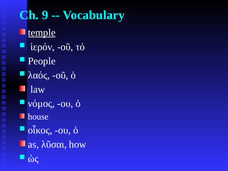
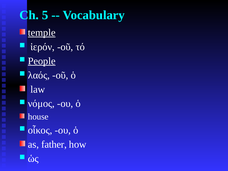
9: 9 -> 5 (45, 15)
People underline: none -> present (42, 61)
λῦσαι: λῦσαι -> father (54, 144)
